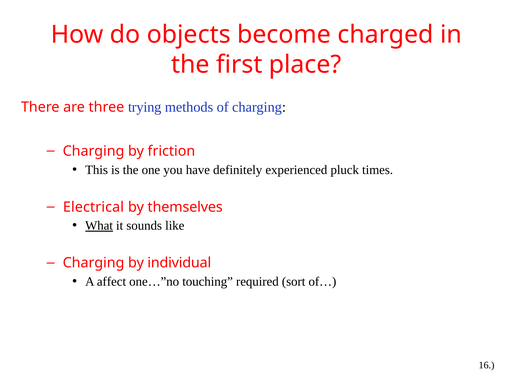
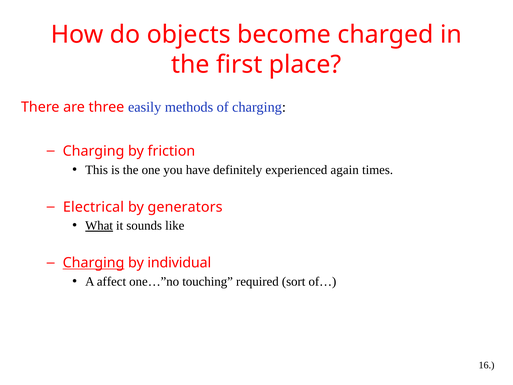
trying: trying -> easily (145, 107)
pluck: pluck -> again (345, 170)
themselves: themselves -> generators (185, 207)
Charging underline: none -> present (94, 263)
